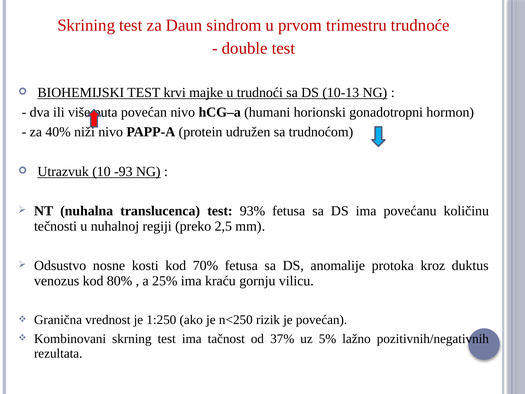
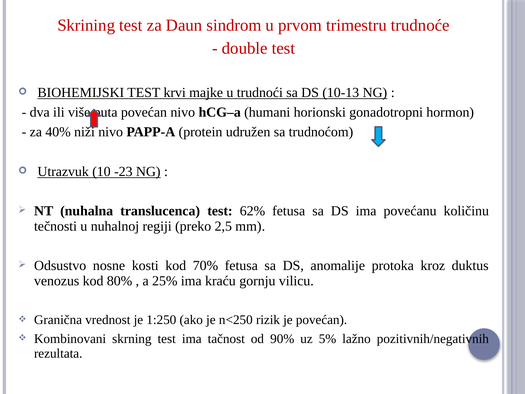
-93: -93 -> -23 (123, 171)
93%: 93% -> 62% (252, 211)
37%: 37% -> 90% (282, 339)
